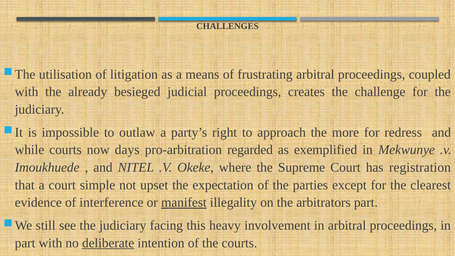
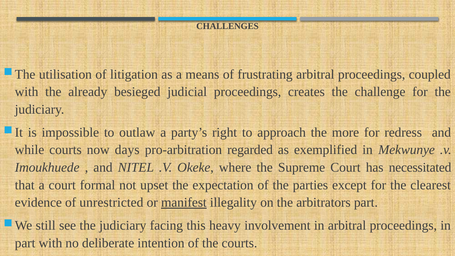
registration: registration -> necessitated (420, 167)
simple: simple -> formal (98, 185)
interference: interference -> unrestricted (111, 202)
deliberate underline: present -> none (108, 243)
